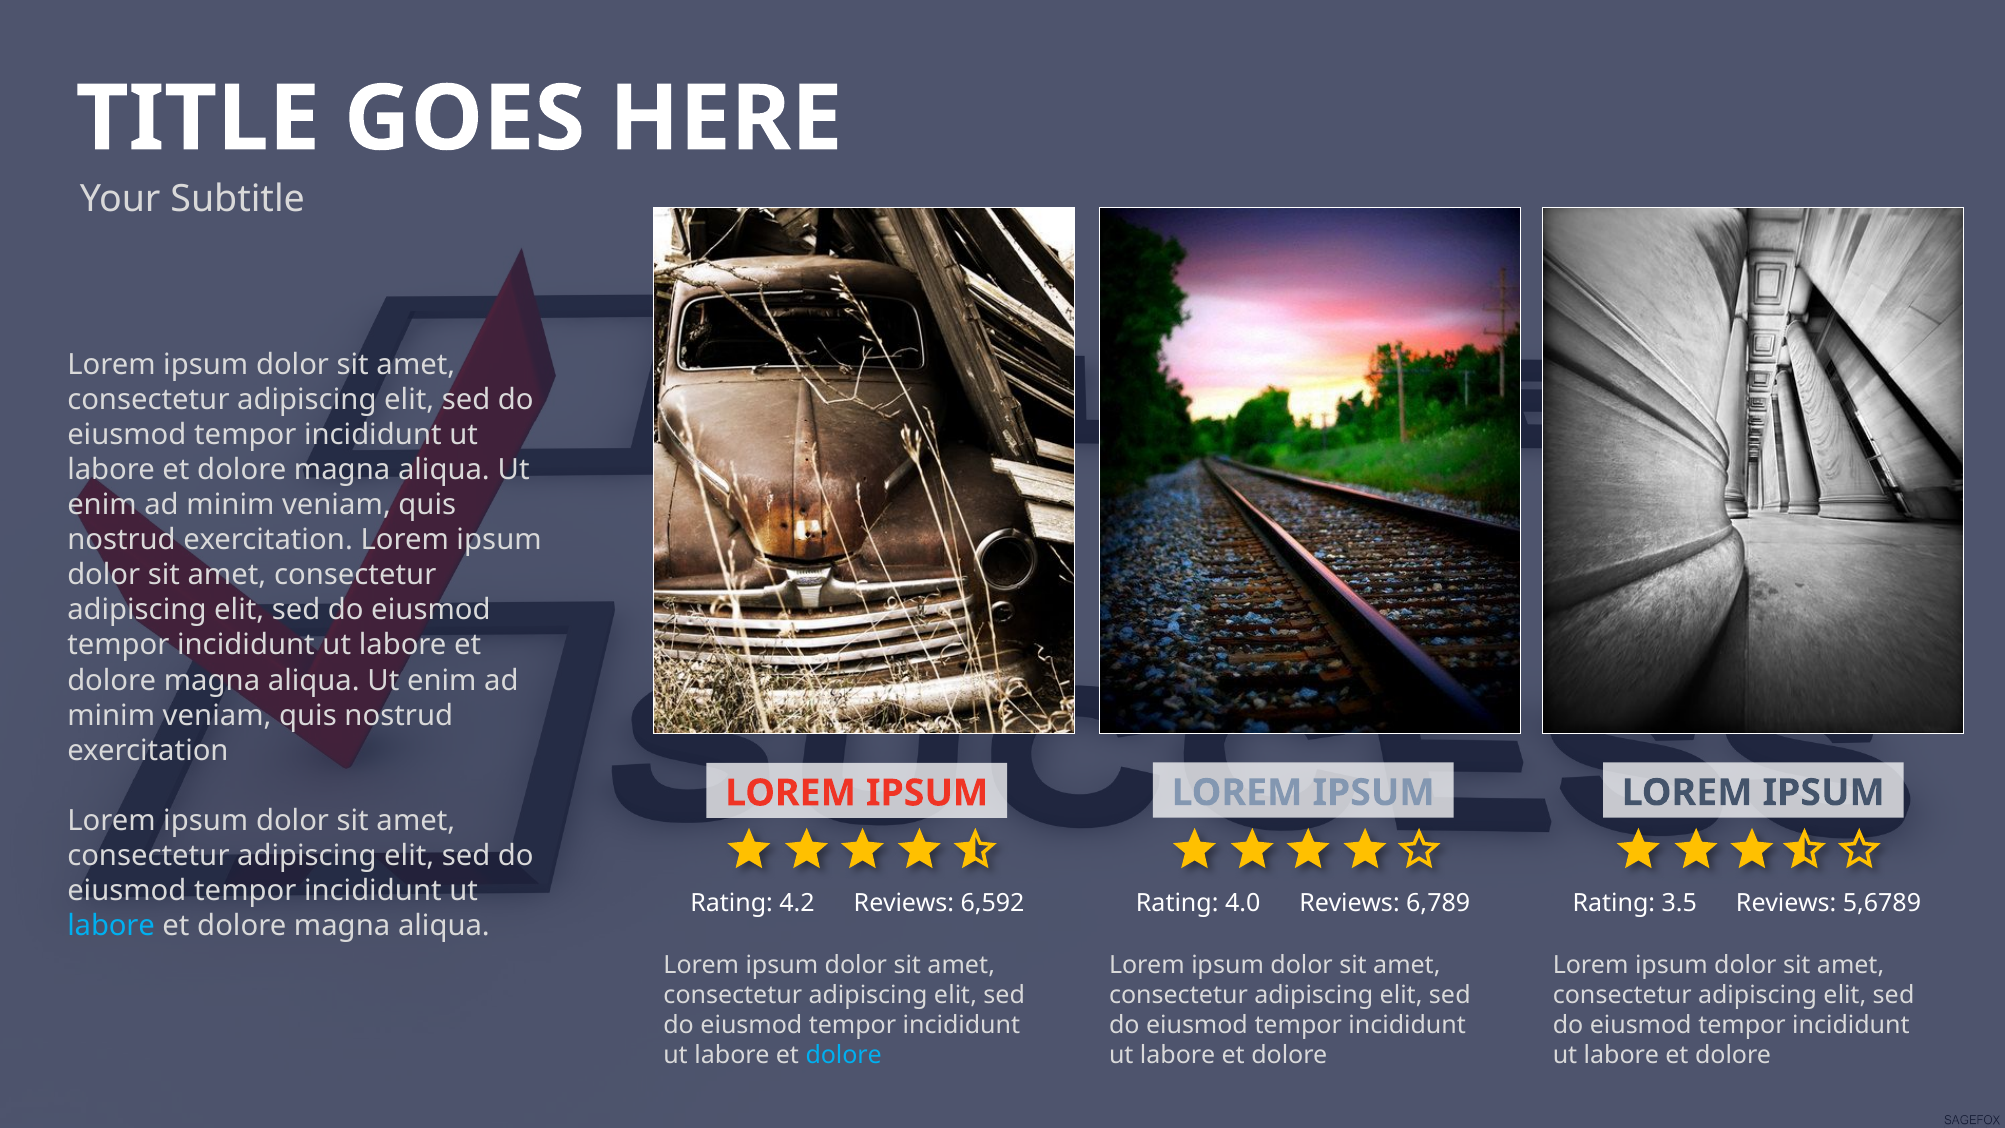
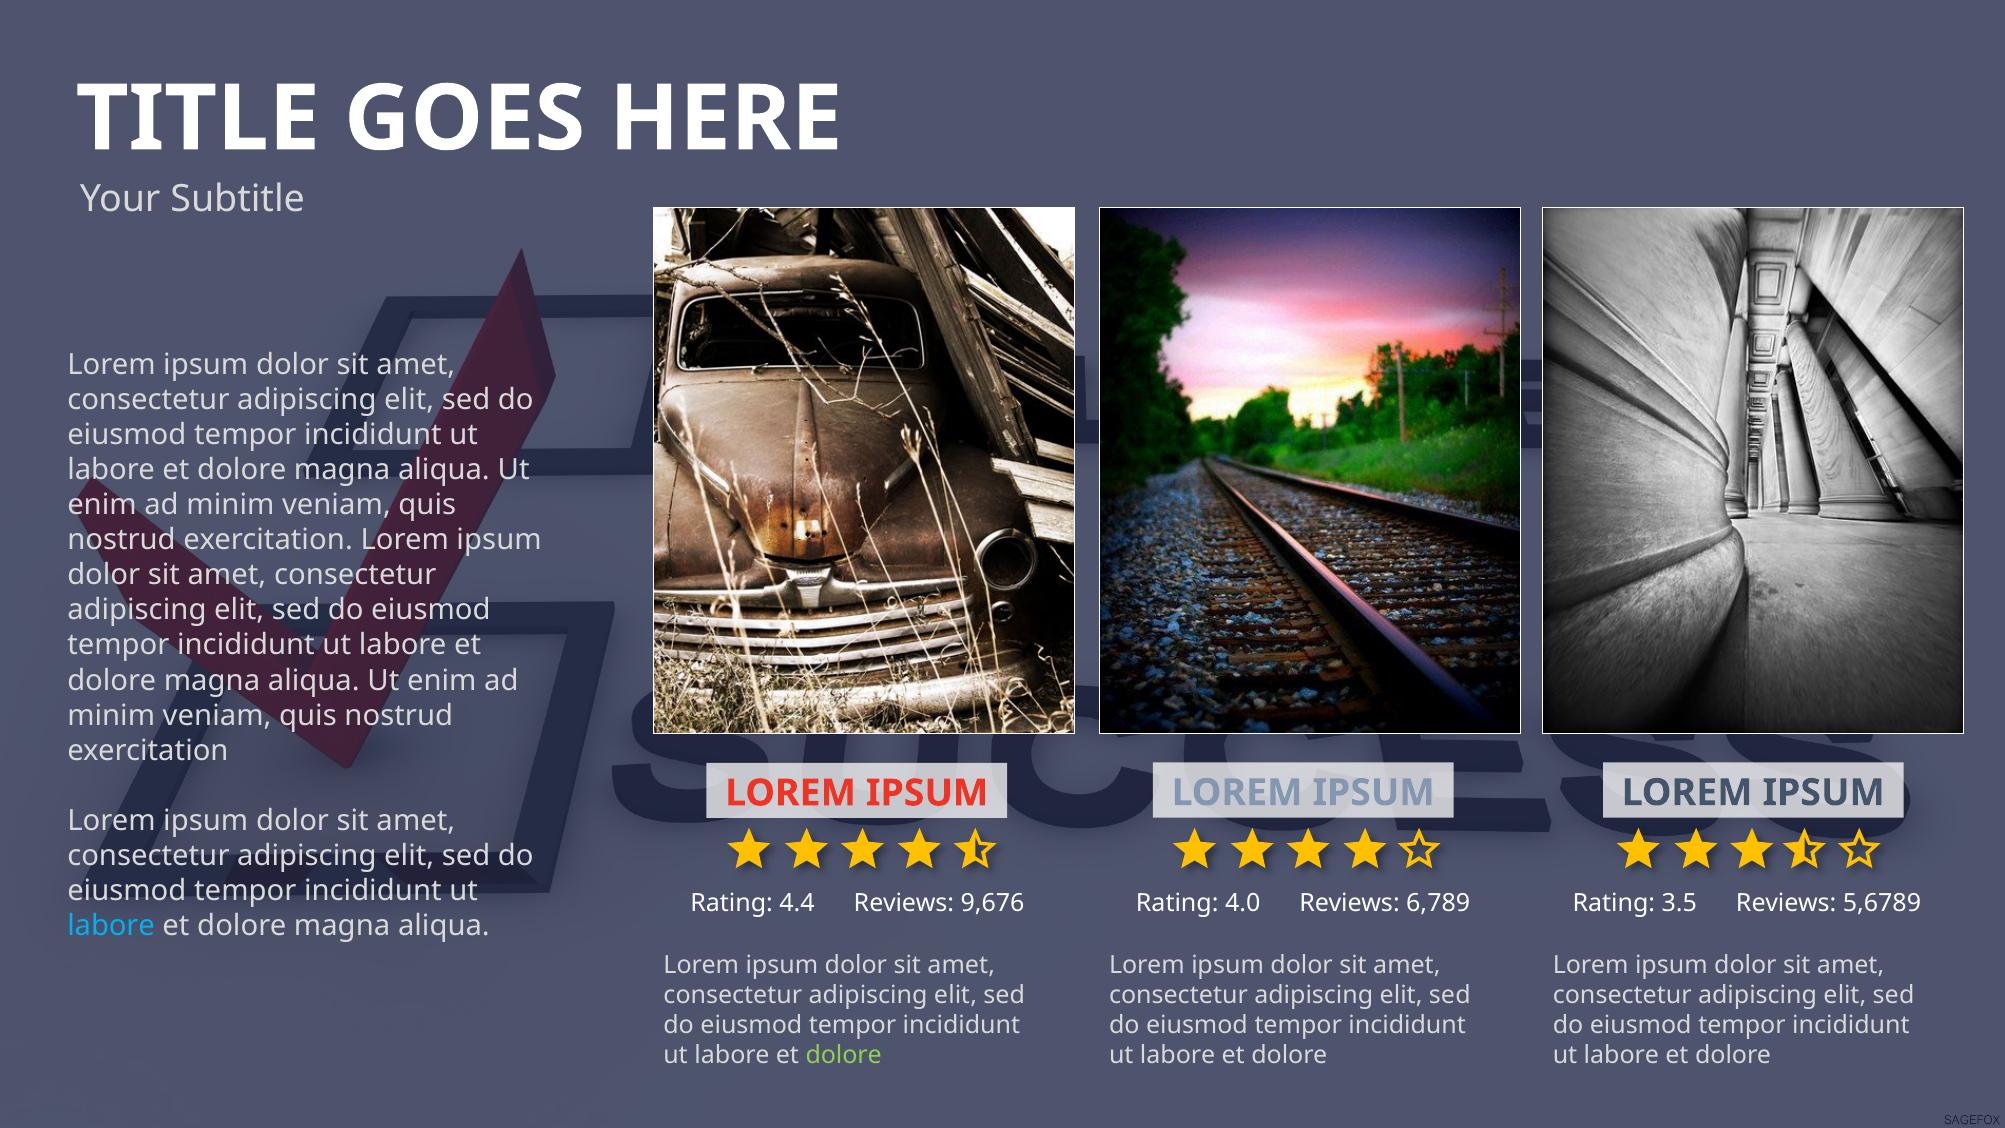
4.2: 4.2 -> 4.4 (797, 904)
6,592: 6,592 -> 9,676 (993, 904)
dolore colour: light blue -> light green (844, 1055)
